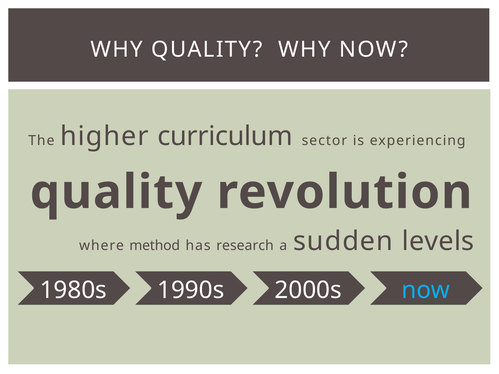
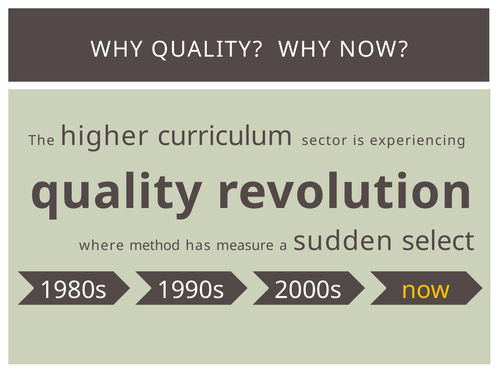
research: research -> measure (245, 246)
levels: levels -> select (438, 241)
now colour: light blue -> yellow (426, 290)
